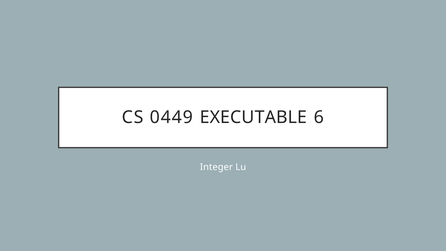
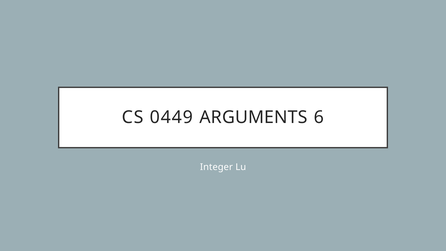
EXECUTABLE: EXECUTABLE -> ARGUMENTS (253, 117)
